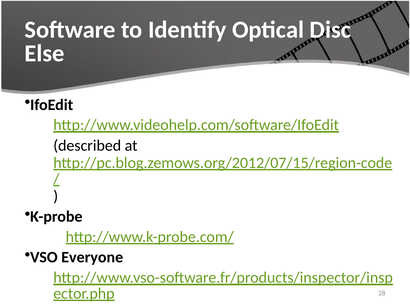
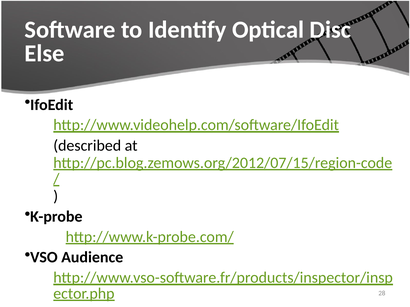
Everyone: Everyone -> Audience (92, 258)
